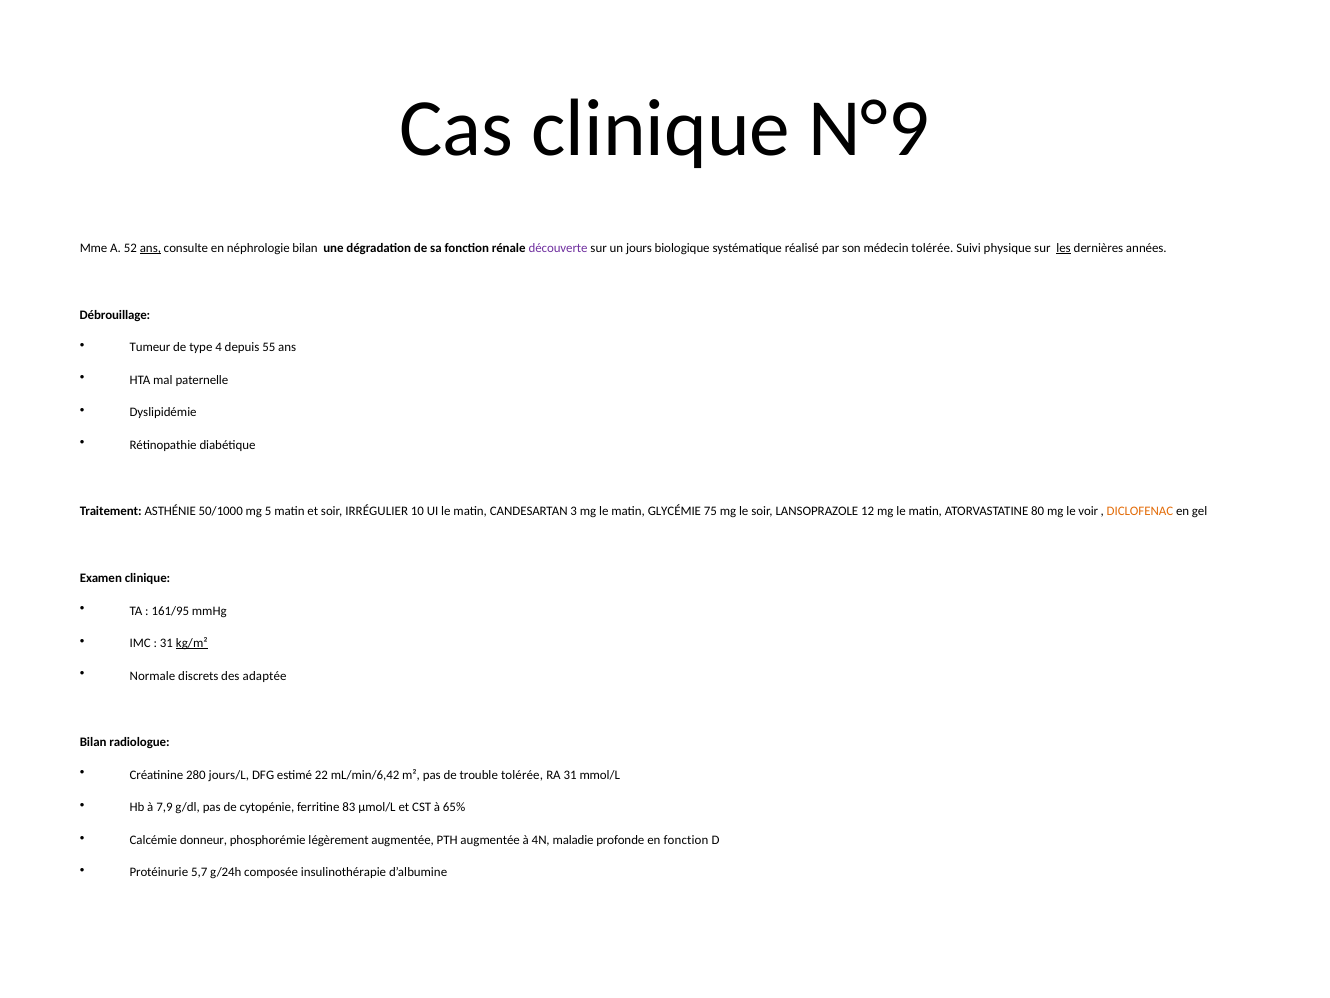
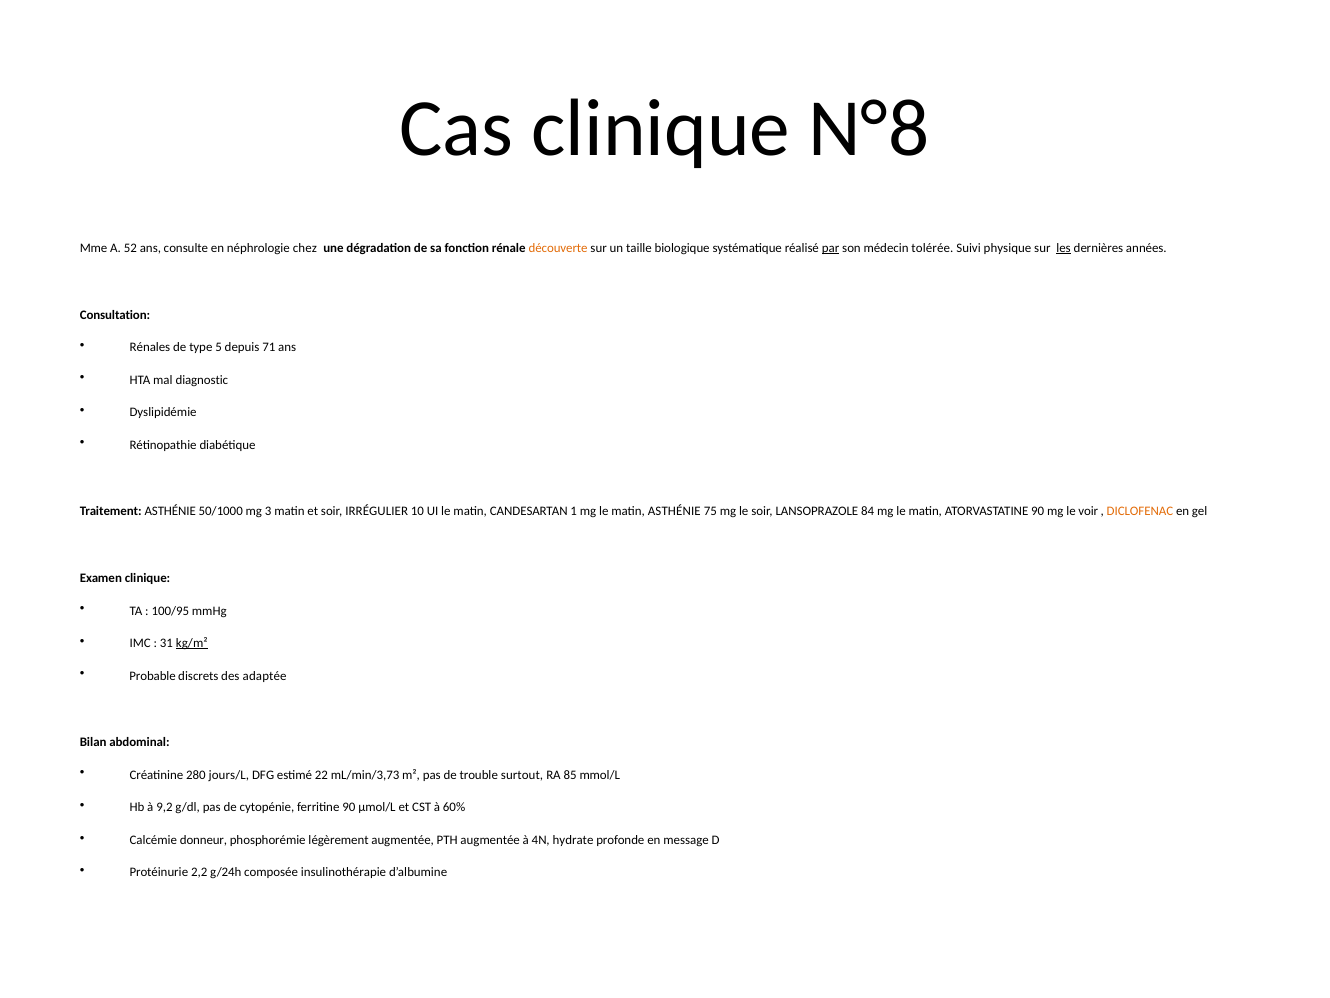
N°9: N°9 -> N°8 (869, 129)
ans underline: present -> none (150, 248)
néphrologie bilan: bilan -> chez (305, 248)
découverte colour: purple -> orange (558, 248)
jours: jours -> taille (639, 248)
par underline: none -> present (831, 248)
Débrouillage: Débrouillage -> Consultation (115, 315)
Tumeur: Tumeur -> Rénales (150, 347)
4: 4 -> 5 (219, 347)
55: 55 -> 71 (269, 347)
paternelle: paternelle -> diagnostic (202, 380)
5: 5 -> 3 (268, 511)
3: 3 -> 1 (574, 511)
matin GLYCÉMIE: GLYCÉMIE -> ASTHÉNIE (674, 511)
12: 12 -> 84 (868, 511)
ATORVASTATINE 80: 80 -> 90 (1038, 511)
161/95: 161/95 -> 100/95 (170, 610)
Normale: Normale -> Probable (153, 675)
radiologue: radiologue -> abdominal (139, 742)
mL/min/6,42: mL/min/6,42 -> mL/min/3,73 (365, 775)
trouble tolérée: tolérée -> surtout (522, 775)
RA 31: 31 -> 85 (570, 775)
7,9: 7,9 -> 9,2 (164, 807)
ferritine 83: 83 -> 90 (349, 807)
65%: 65% -> 60% (454, 807)
maladie: maladie -> hydrate (573, 840)
en fonction: fonction -> message (686, 840)
5,7: 5,7 -> 2,2 (199, 872)
